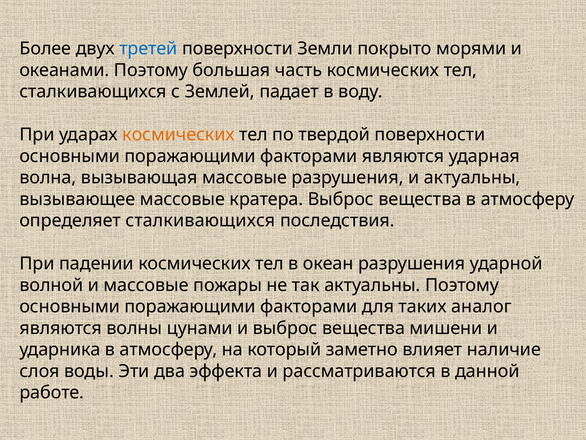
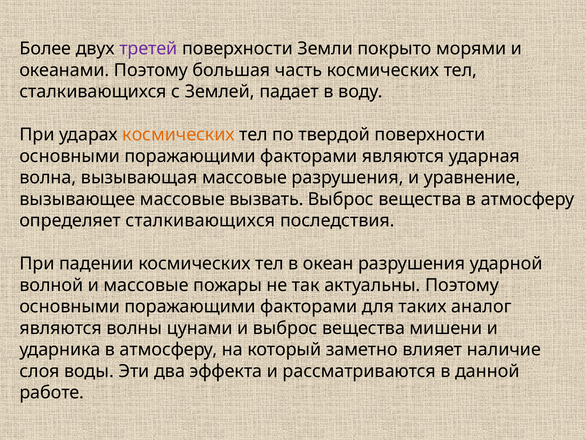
третей colour: blue -> purple (148, 49)
и актуальны: актуальны -> уравнение (472, 177)
кратера: кратера -> вызвать (266, 199)
